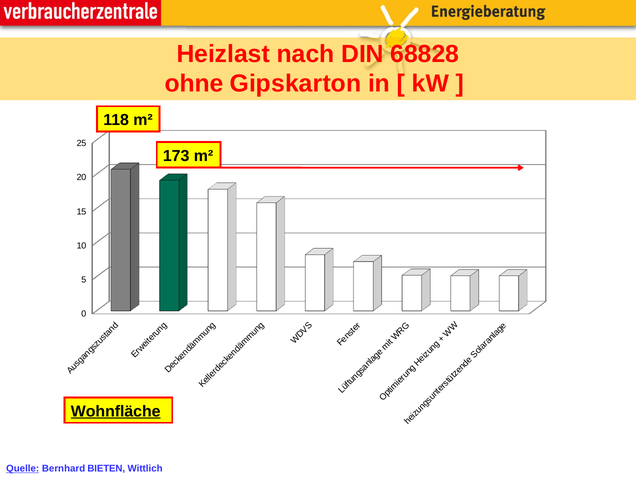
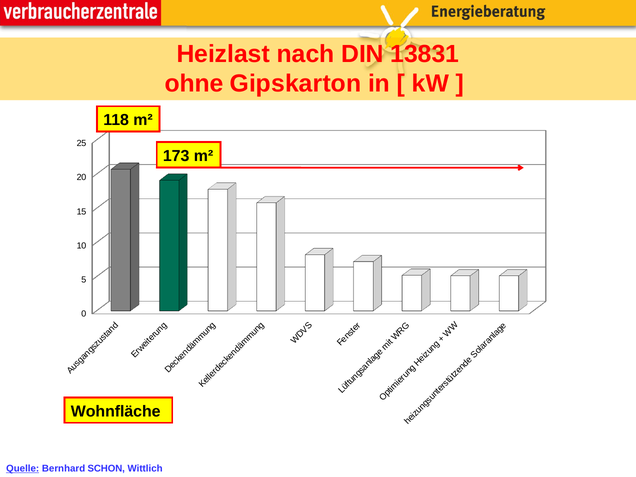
68828: 68828 -> 13831 (425, 54)
Wohnfläche underline: present -> none (116, 411)
BIETEN: BIETEN -> SCHON (106, 468)
